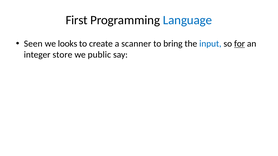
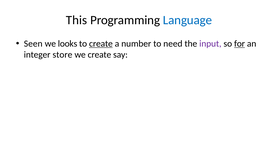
First: First -> This (76, 20)
create underline: none -> present (101, 44)
scanner: scanner -> number (136, 44)
bring: bring -> need (173, 44)
input colour: blue -> purple (210, 44)
we public: public -> create (99, 55)
